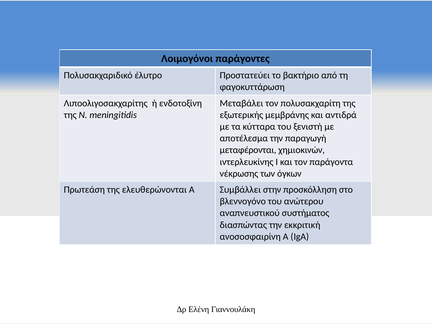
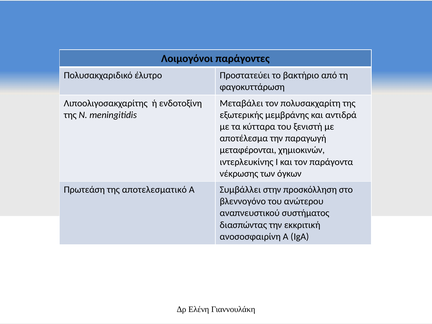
ελευθερώνονται: ελευθερώνονται -> αποτελεσματικό (154, 190)
